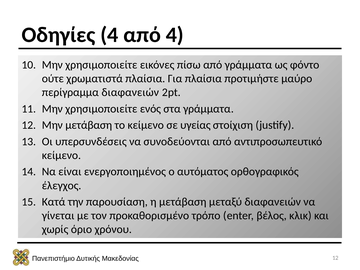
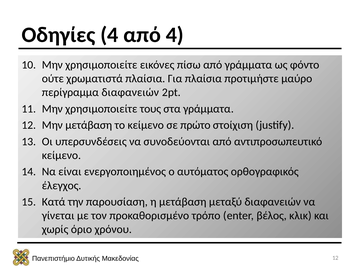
ενός: ενός -> τους (150, 109)
υγείας: υγείας -> πρώτο (195, 125)
